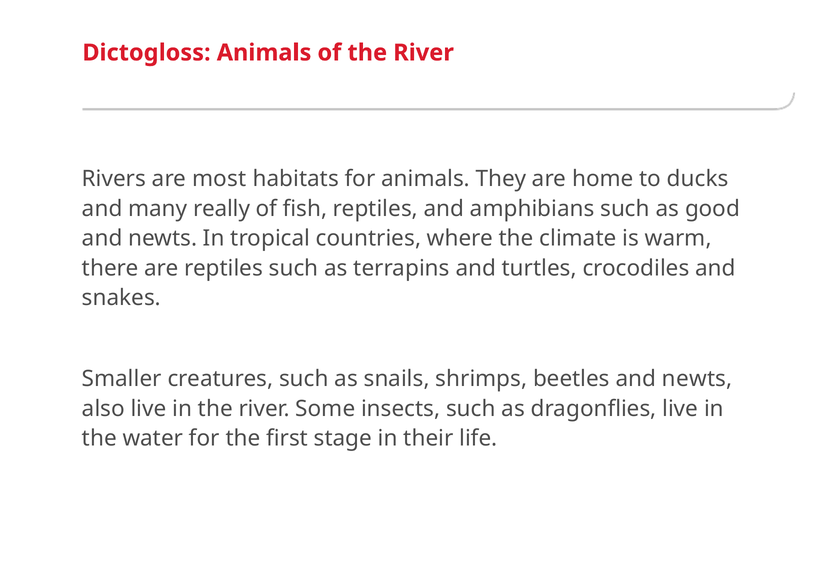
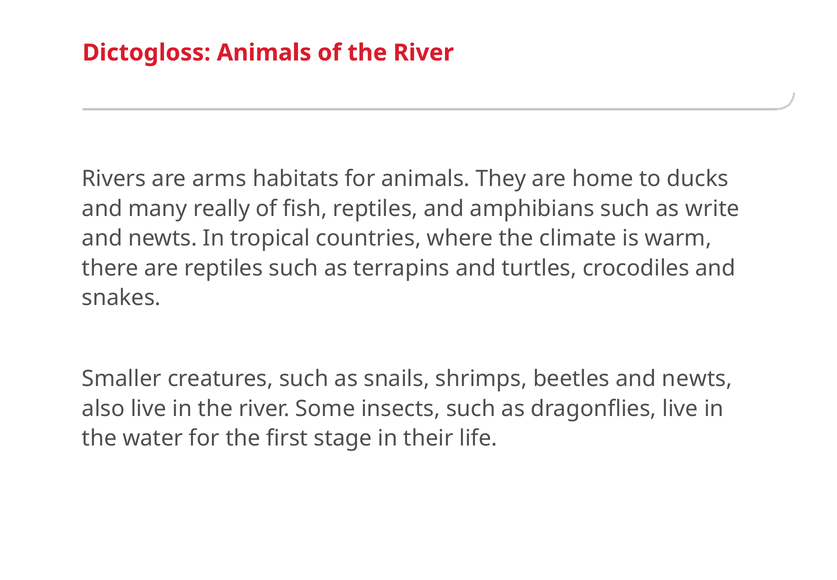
most: most -> arms (219, 179)
good: good -> write (712, 209)
